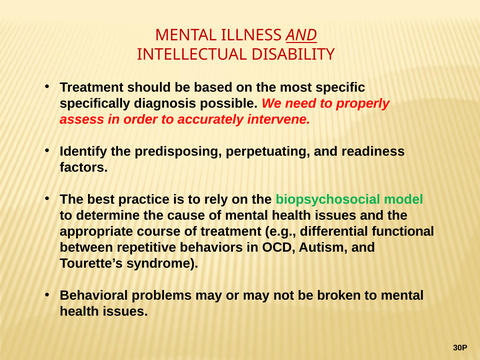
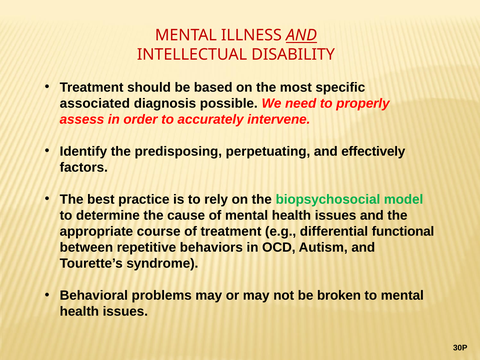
specifically: specifically -> associated (95, 103)
readiness: readiness -> effectively (373, 151)
